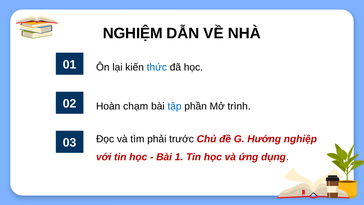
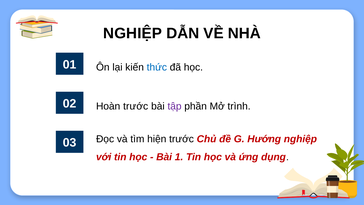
NGHIỆM: NGHIỆM -> NGHIỆP (133, 33)
Hoàn chạm: chạm -> trước (136, 106)
tập colour: blue -> purple (175, 106)
phải: phải -> hiện (157, 139)
